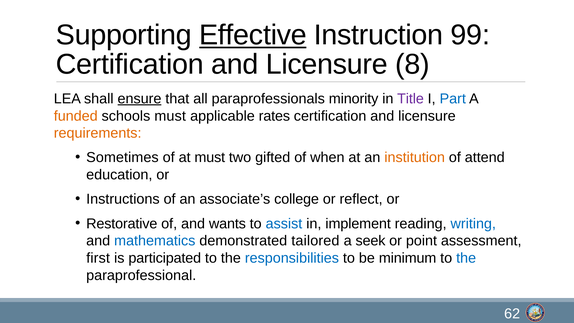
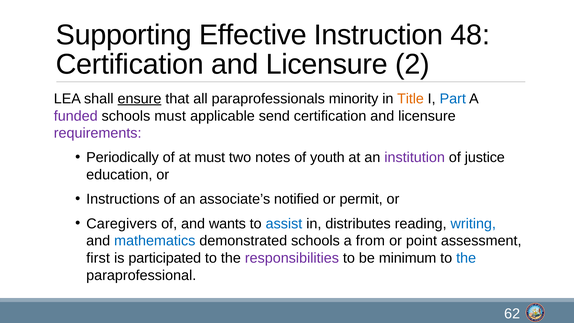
Effective underline: present -> none (253, 35)
99: 99 -> 48 (470, 35)
8: 8 -> 2 (412, 64)
Title colour: purple -> orange (410, 99)
funded colour: orange -> purple (76, 116)
rates: rates -> send (274, 116)
requirements colour: orange -> purple (98, 133)
Sometimes: Sometimes -> Periodically (123, 158)
gifted: gifted -> notes (273, 158)
when: when -> youth (327, 158)
institution colour: orange -> purple (415, 158)
attend: attend -> justice (485, 158)
college: college -> notified (297, 199)
reflect: reflect -> permit (361, 199)
Restorative: Restorative -> Caregivers (122, 224)
implement: implement -> distributes (358, 224)
demonstrated tailored: tailored -> schools (315, 241)
seek: seek -> from (370, 241)
responsibilities colour: blue -> purple (292, 258)
